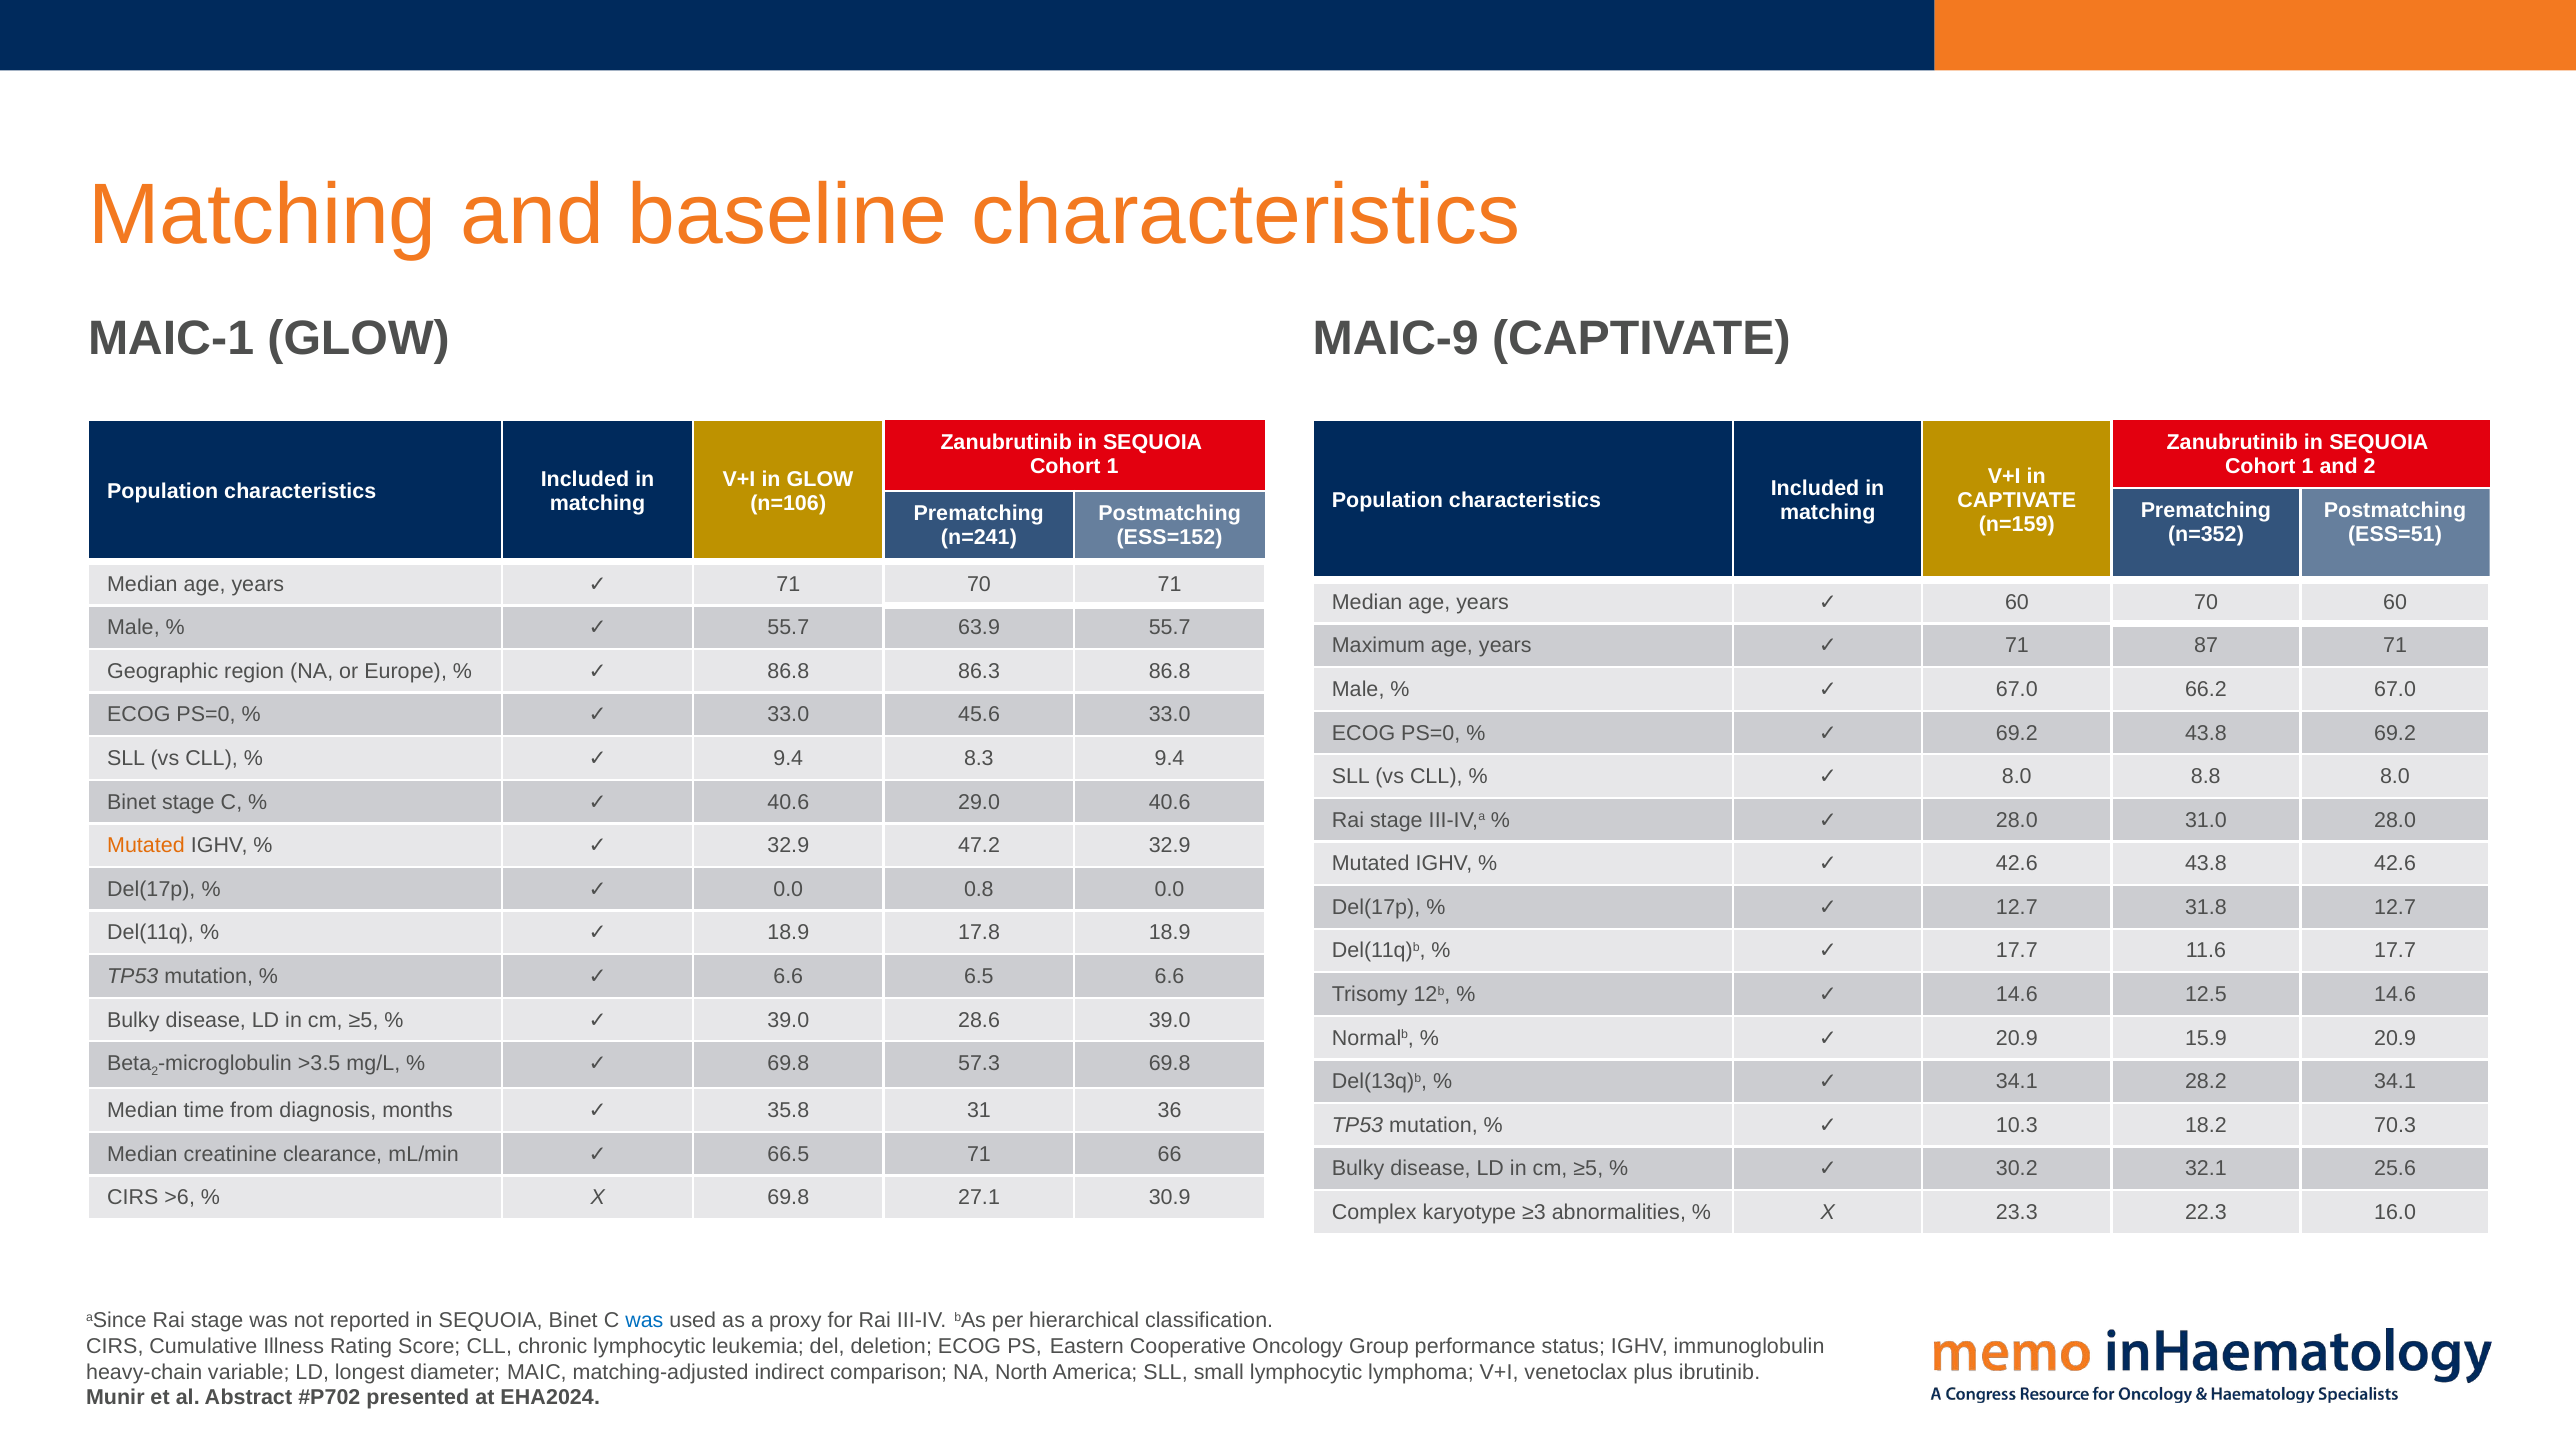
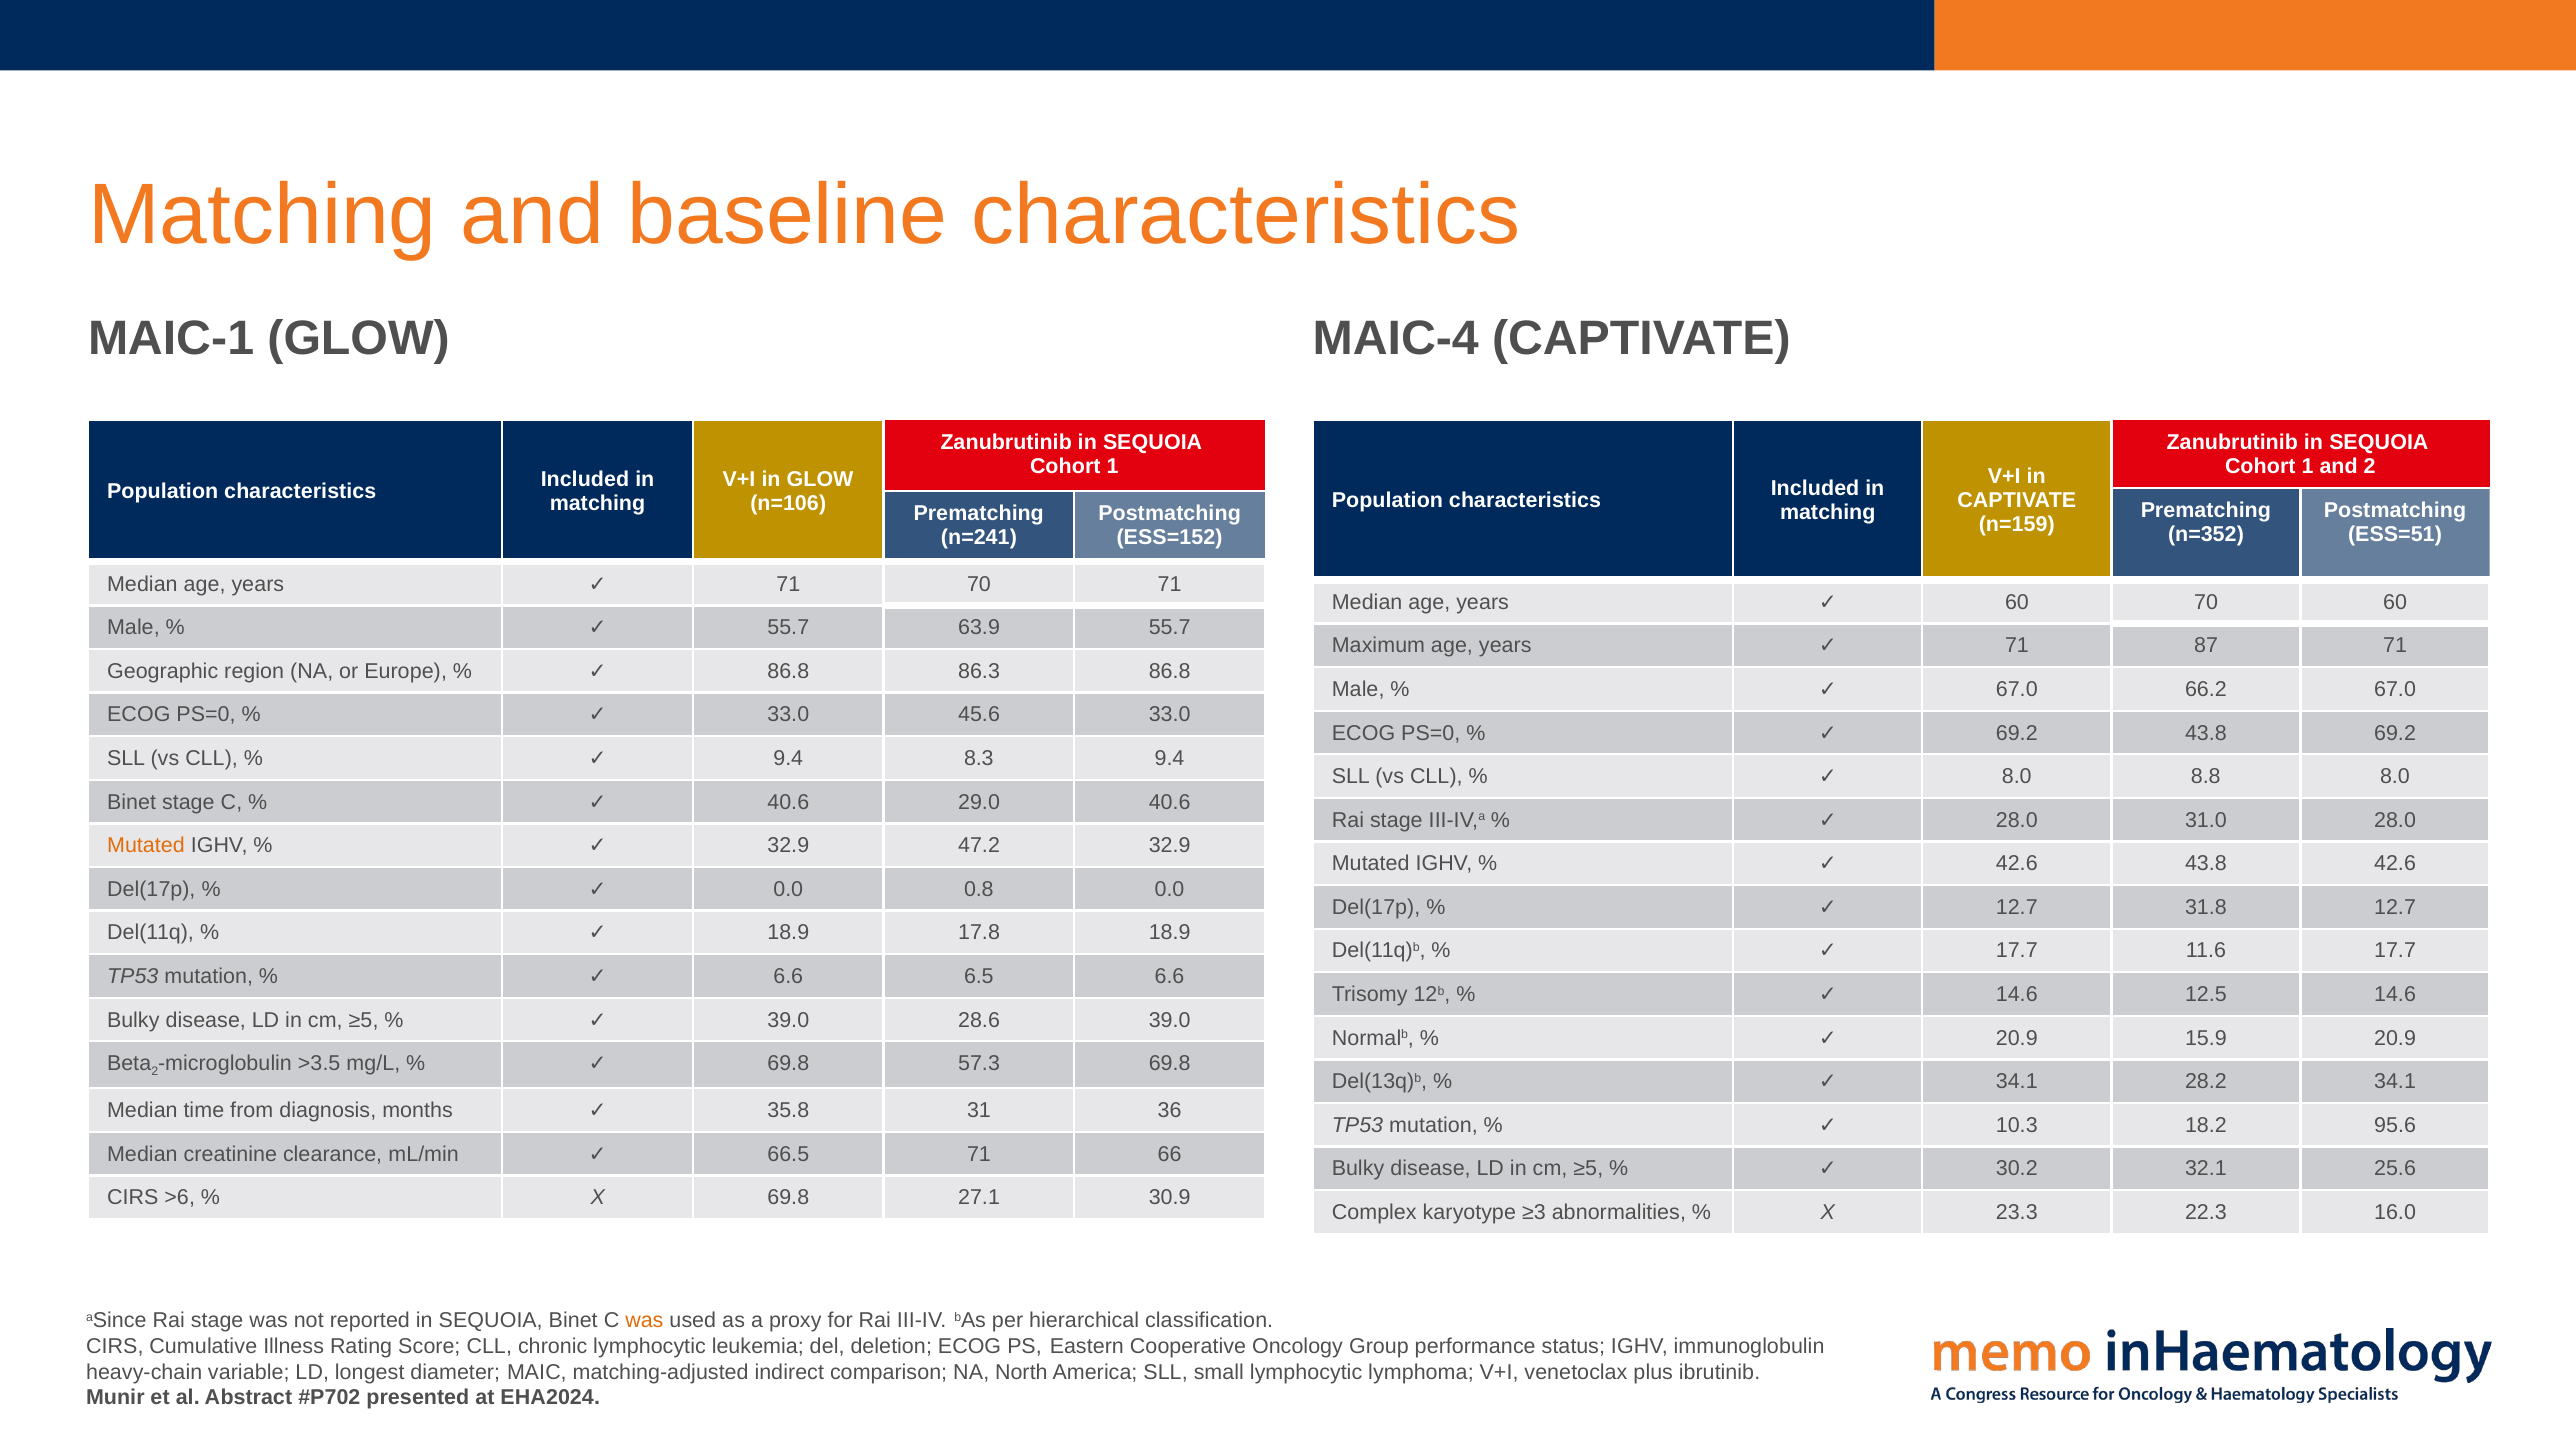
MAIC-9: MAIC-9 -> MAIC-4 (1396, 339)
70.3: 70.3 -> 95.6 (2395, 1125)
was colour: blue -> orange (644, 1321)
